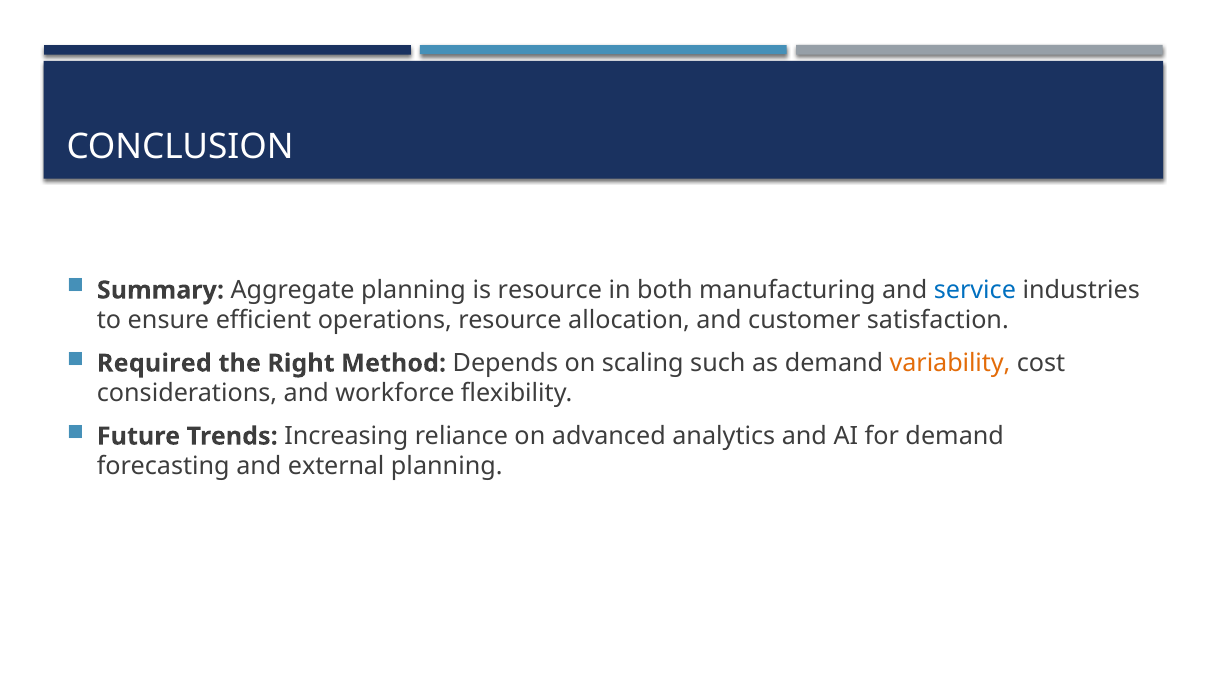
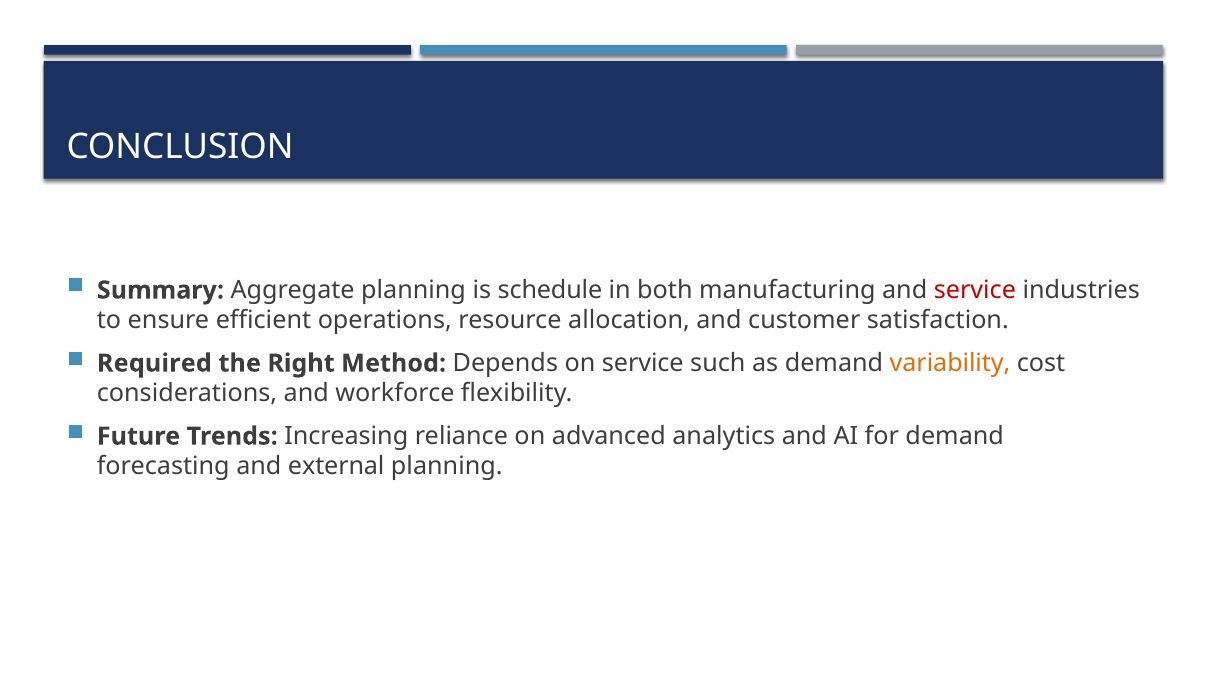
is resource: resource -> schedule (550, 290)
service colour: blue -> red (975, 290)
on scaling: scaling -> service (643, 363)
